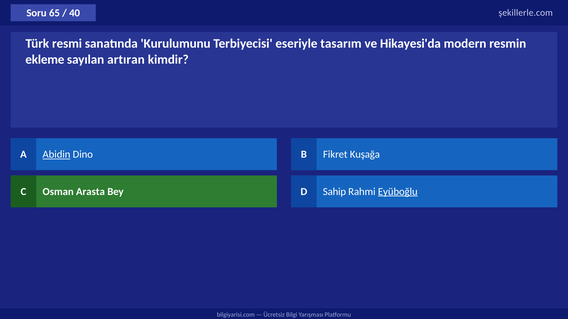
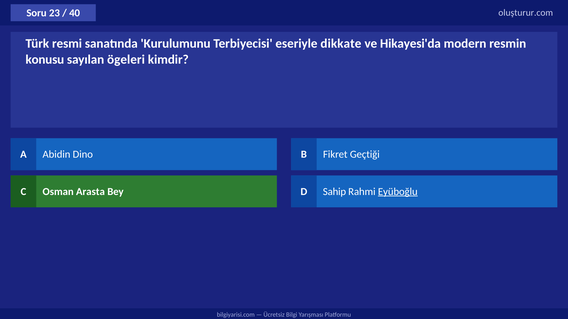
65: 65 -> 23 (54, 13)
şekillerle.com: şekillerle.com -> oluşturur.com (526, 13)
tasarım: tasarım -> dikkate (341, 44)
ekleme: ekleme -> konusu (45, 60)
artıran: artıran -> ögeleri (126, 60)
Abidin underline: present -> none (56, 155)
Kuşağa: Kuşağa -> Geçtiği (365, 155)
